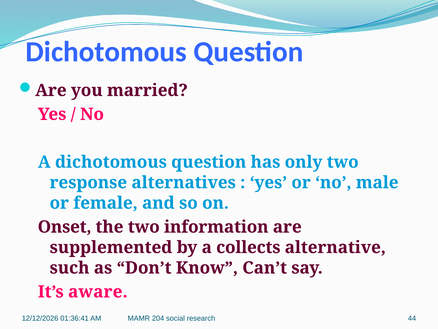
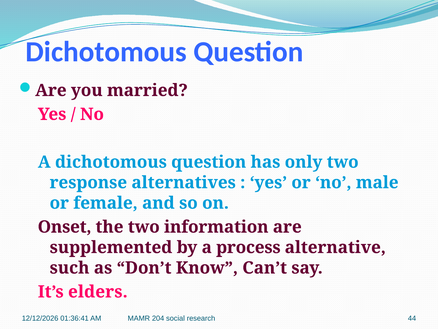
collects: collects -> process (248, 247)
aware: aware -> elders (98, 291)
